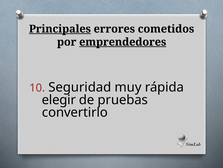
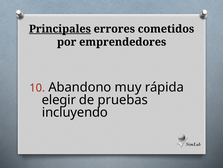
emprendedores underline: present -> none (123, 42)
Seguridad: Seguridad -> Abandono (80, 87)
convertirlo: convertirlo -> incluyendo (75, 112)
